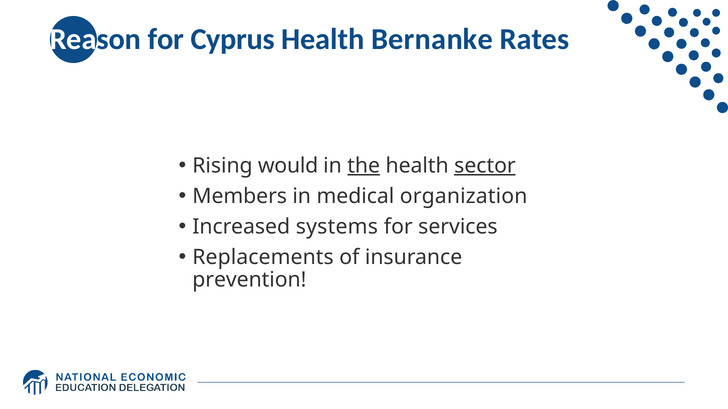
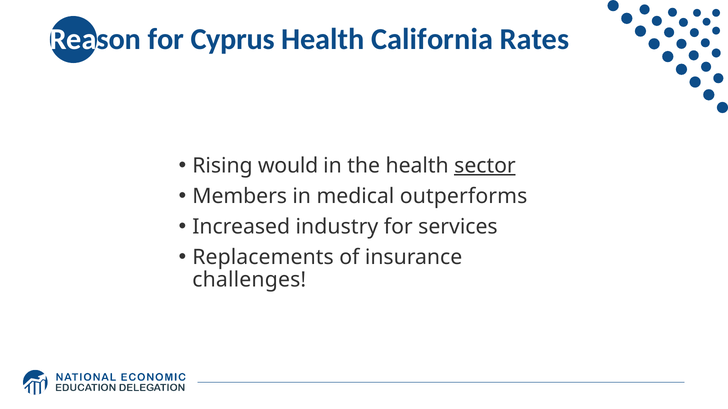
Bernanke: Bernanke -> California (432, 39)
the underline: present -> none (364, 166)
organization: organization -> outperforms (464, 196)
systems: systems -> industry (337, 227)
prevention: prevention -> challenges (249, 280)
